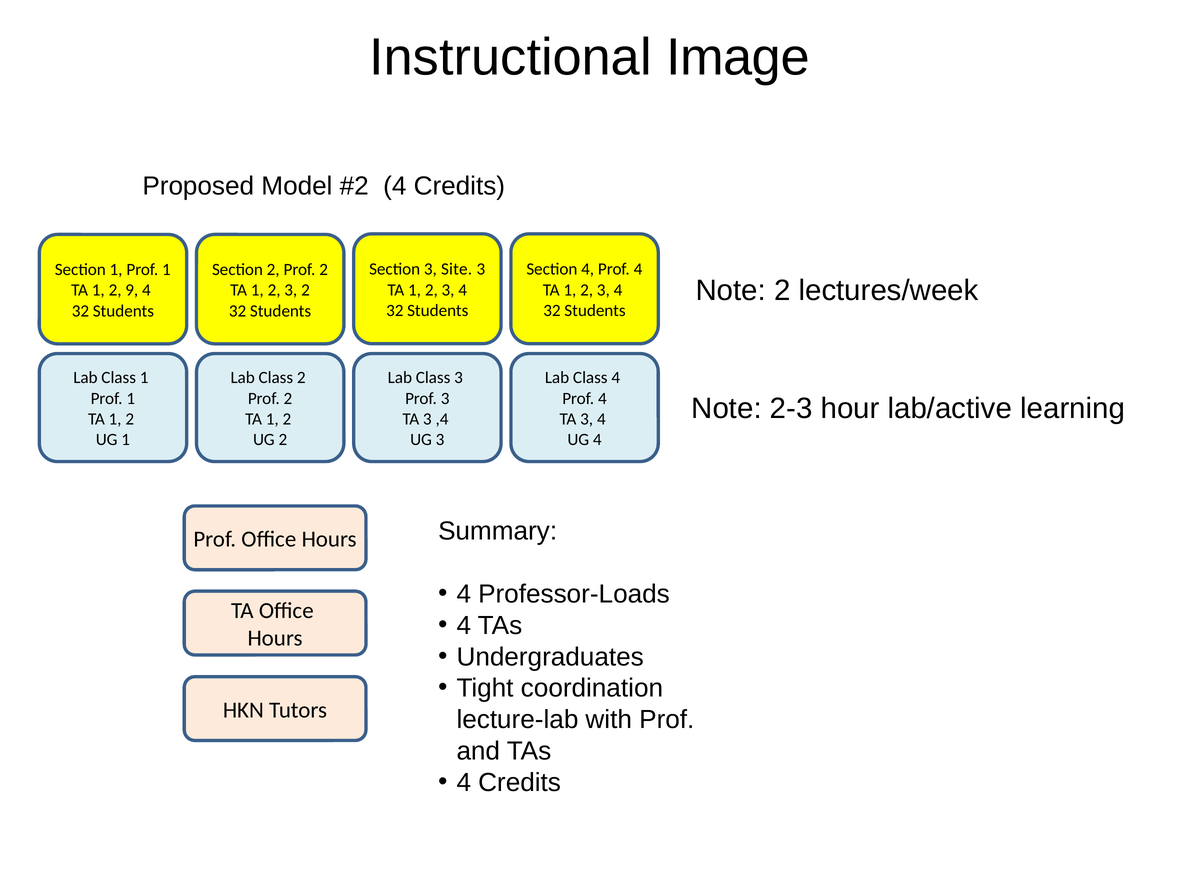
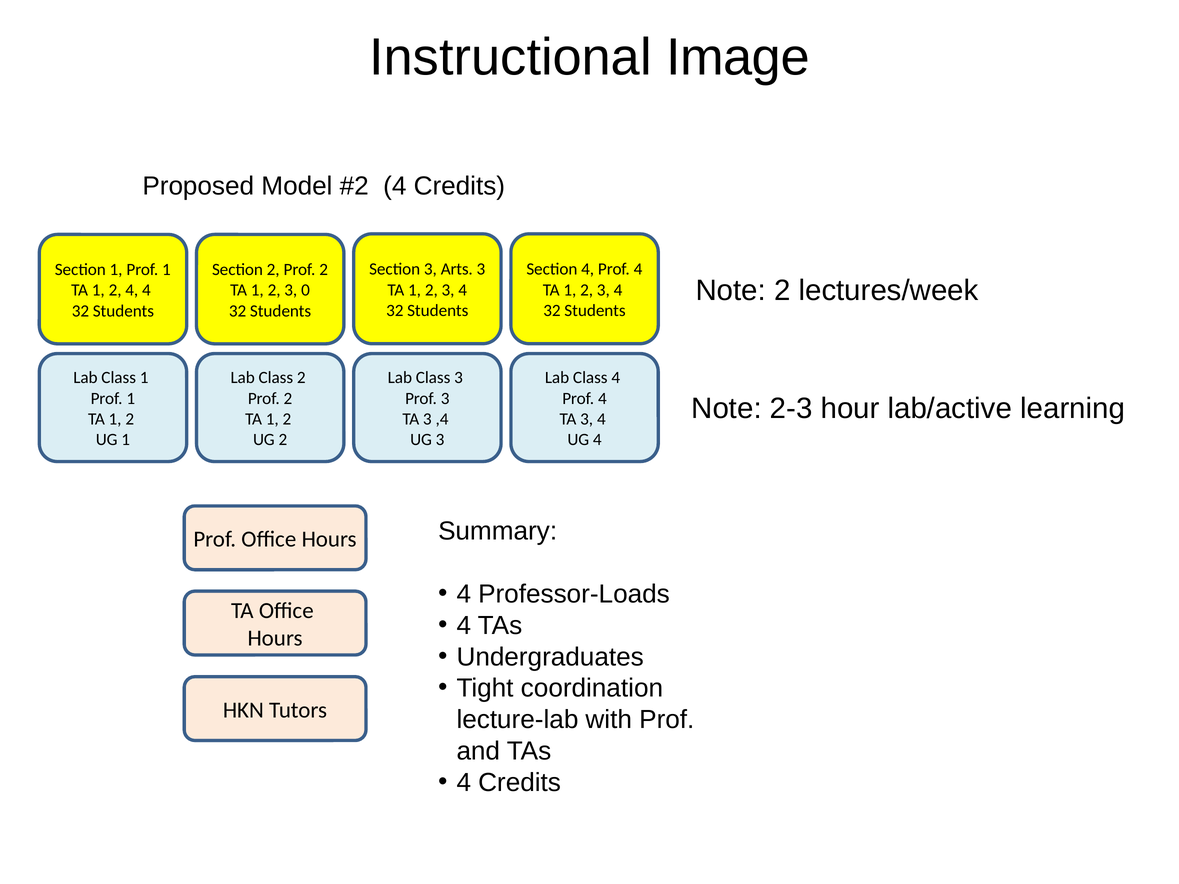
Site: Site -> Arts (457, 269)
2 9: 9 -> 4 (132, 290)
3 2: 2 -> 0 (305, 290)
